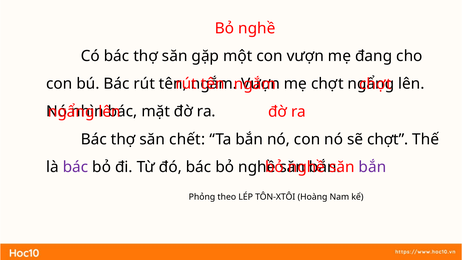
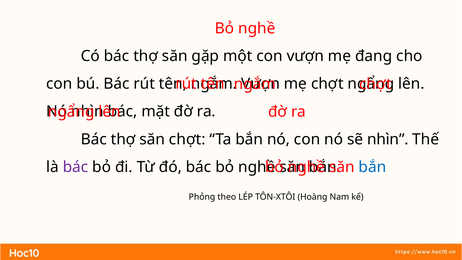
săn chết: chết -> chợt (187, 139)
sẽ chợt: chợt -> nhìn (388, 139)
bắn colour: purple -> blue (372, 167)
